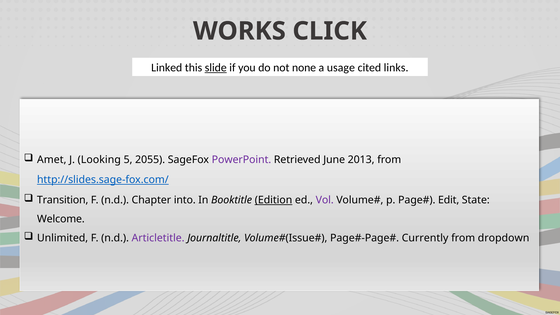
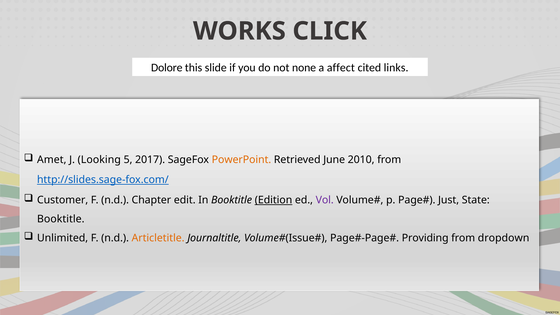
Linked: Linked -> Dolore (167, 68)
slide underline: present -> none (216, 68)
usage: usage -> affect (341, 68)
2055: 2055 -> 2017 (150, 160)
PowerPoint colour: purple -> orange (241, 160)
2013: 2013 -> 2010 (361, 160)
Transition: Transition -> Customer (63, 200)
into: into -> edit (185, 200)
Edit: Edit -> Just (449, 200)
Welcome: Welcome -> Booktitle (61, 219)
Articletitle colour: purple -> orange (158, 238)
Currently: Currently -> Providing (425, 238)
